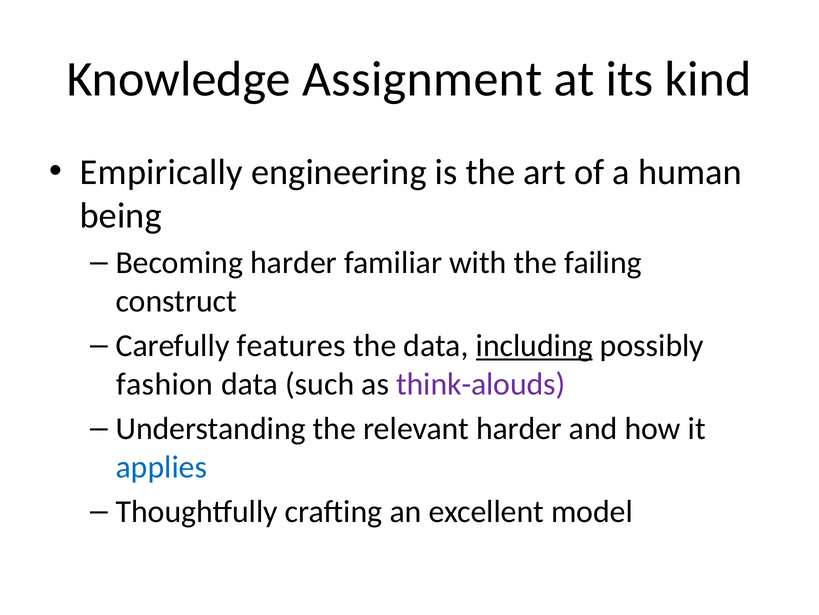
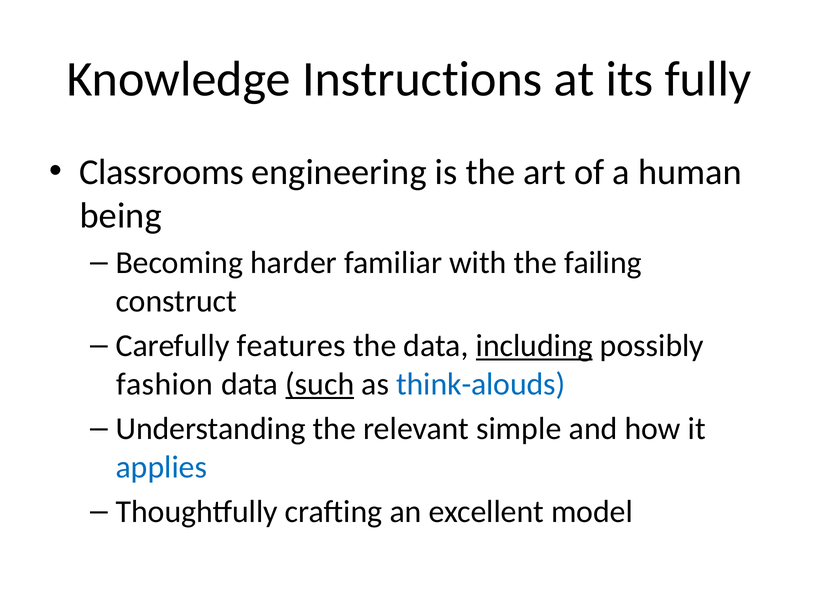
Assignment: Assignment -> Instructions (422, 79)
kind: kind -> fully (708, 79)
Empirically: Empirically -> Classrooms (162, 172)
such underline: none -> present (320, 384)
think-alouds colour: purple -> blue (481, 384)
relevant harder: harder -> simple (519, 428)
